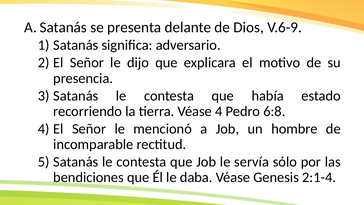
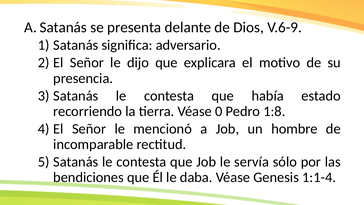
Véase 4: 4 -> 0 (219, 111)
6:8: 6:8 -> 1:8 (274, 111)
2:1-4: 2:1-4 -> 1:1-4 (319, 177)
